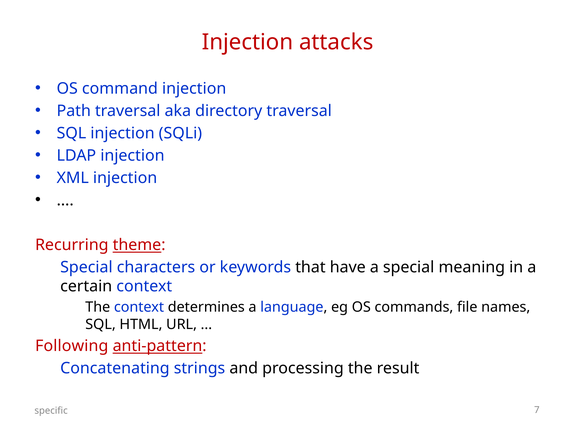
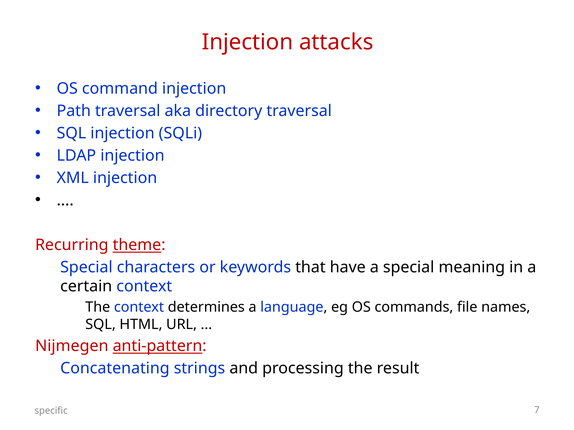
Following: Following -> Nijmegen (72, 346)
